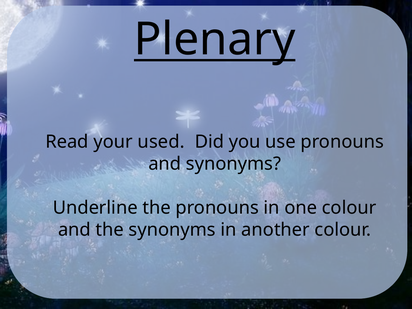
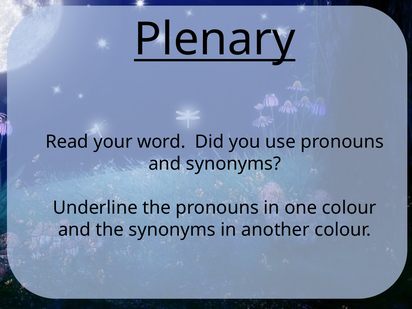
used: used -> word (161, 142)
